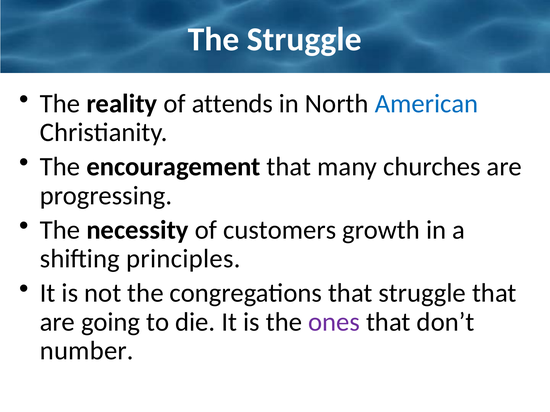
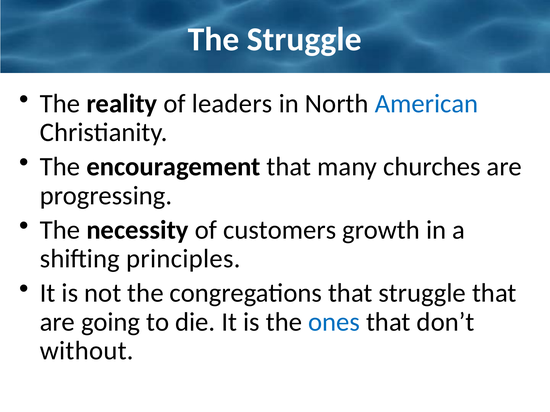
attends: attends -> leaders (232, 104)
ones colour: purple -> blue (334, 322)
number: number -> without (87, 351)
